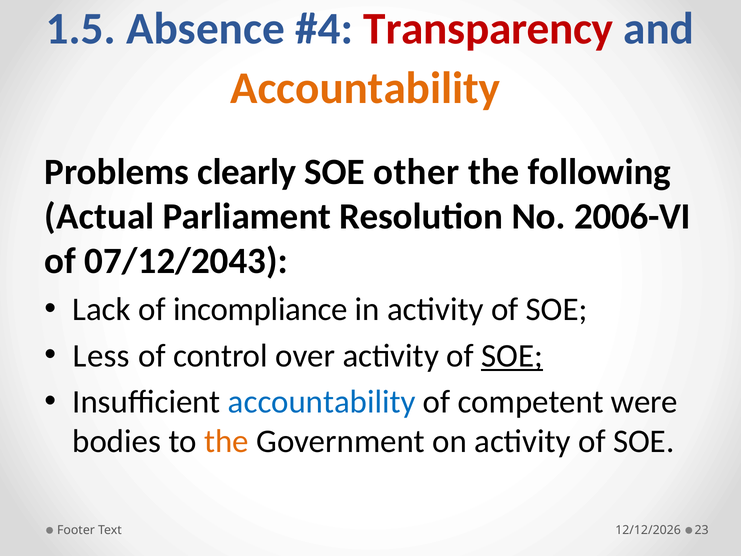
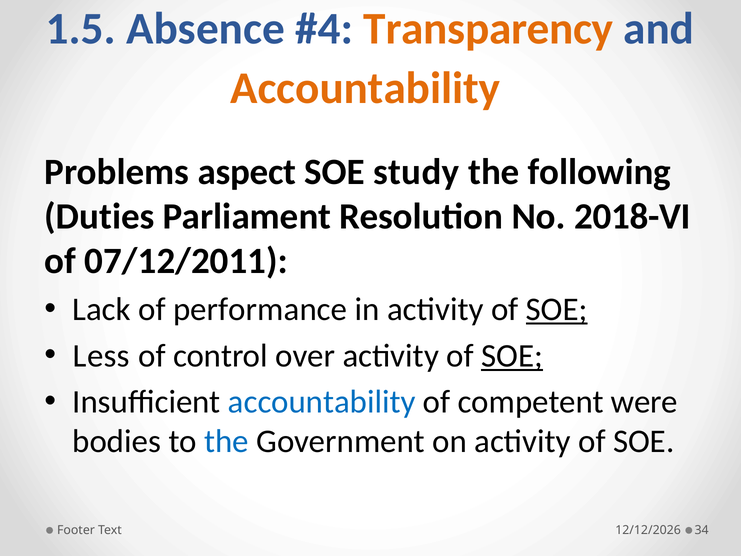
Transparency colour: red -> orange (488, 29)
clearly: clearly -> aspect (247, 172)
other: other -> study (416, 172)
Actual: Actual -> Duties (100, 217)
2006-VI: 2006-VI -> 2018-VI (632, 217)
07/12/2043: 07/12/2043 -> 07/12/2011 (186, 261)
incompliance: incompliance -> performance (260, 309)
SOE underline: none -> present (557, 309)
the colour: orange -> blue (226, 441)
23: 23 -> 34 (702, 530)
